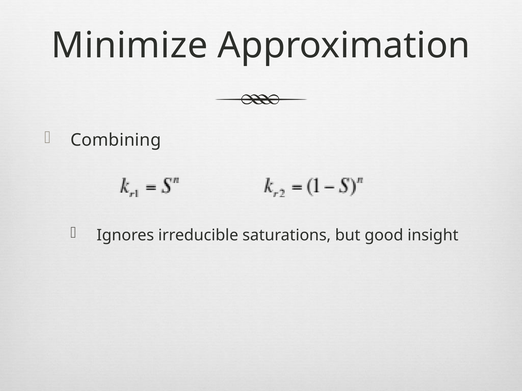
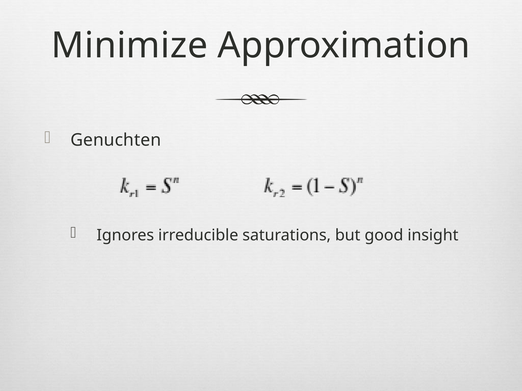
Combining: Combining -> Genuchten (116, 140)
